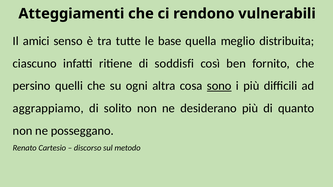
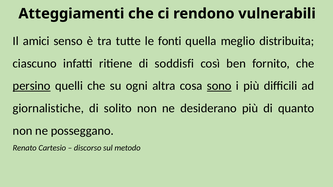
base: base -> fonti (170, 41)
persino underline: none -> present (32, 86)
aggrappiamo: aggrappiamo -> giornalistiche (48, 108)
